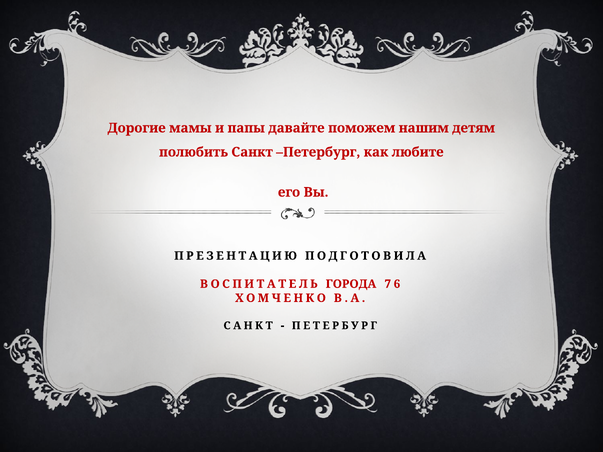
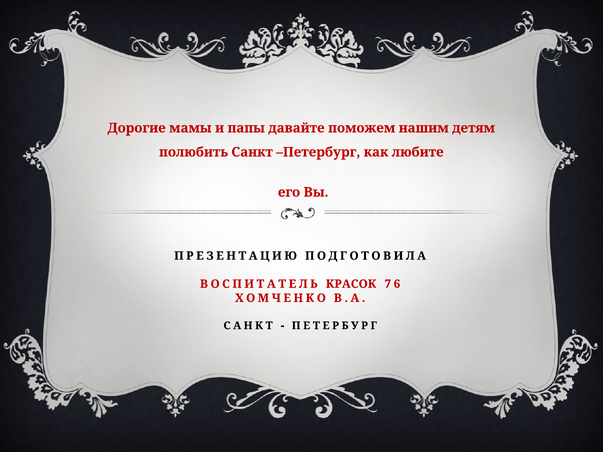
ГОРОДА: ГОРОДА -> КРАСОК (351, 284)
